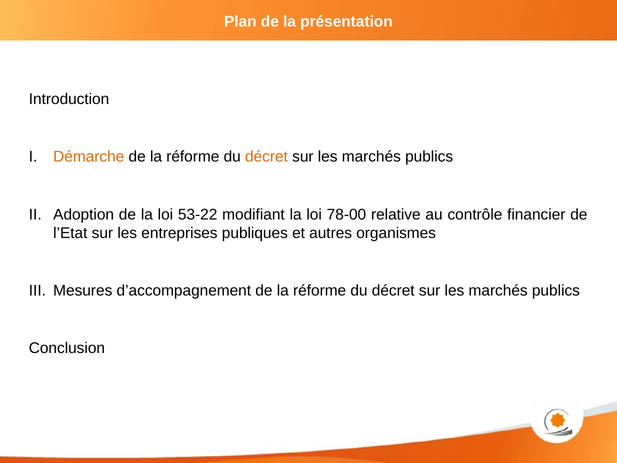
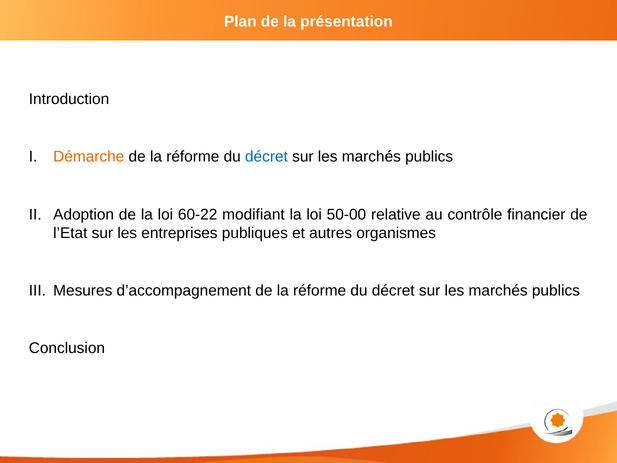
décret colour: orange -> blue (266, 157)
53-22: 53-22 -> 60-22 (198, 214)
78-00: 78-00 -> 50-00 (346, 214)
